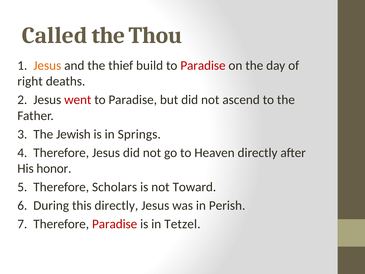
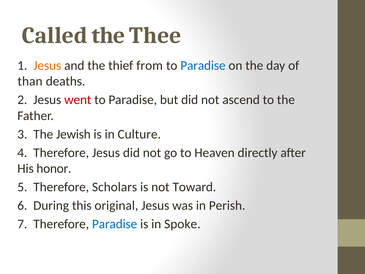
Thou: Thou -> Thee (155, 35)
build: build -> from (150, 65)
Paradise colour: red -> blue (203, 65)
right: right -> than (30, 81)
Springs: Springs -> Culture (139, 134)
this directly: directly -> original (116, 205)
Paradise colour: red -> blue (115, 224)
Tetzel: Tetzel -> Spoke (182, 224)
